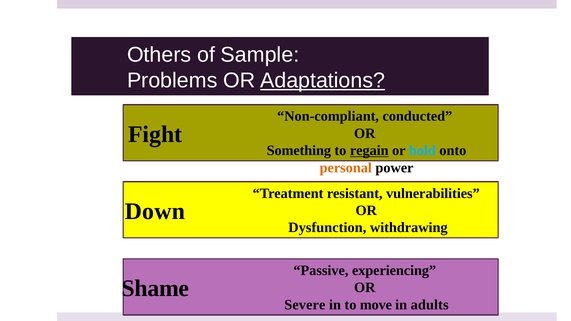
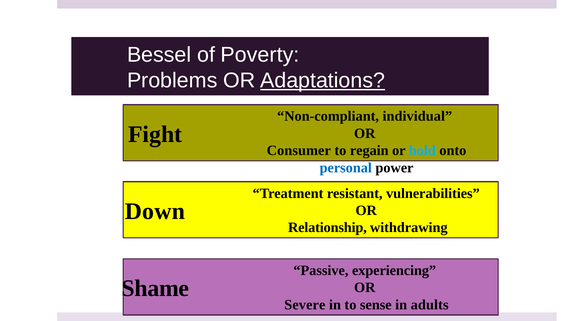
Others: Others -> Bessel (159, 55)
Sample: Sample -> Poverty (260, 55)
conducted: conducted -> individual (417, 116)
Something: Something -> Consumer (299, 151)
regain underline: present -> none (369, 151)
personal colour: orange -> blue (346, 168)
Dysfunction: Dysfunction -> Relationship (327, 228)
move: move -> sense (376, 305)
